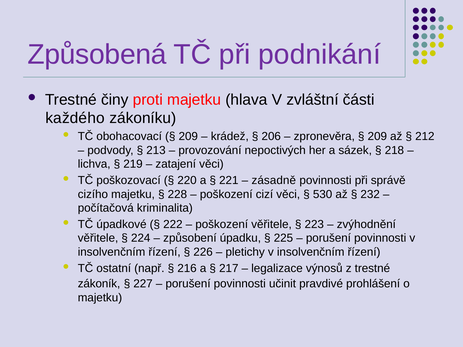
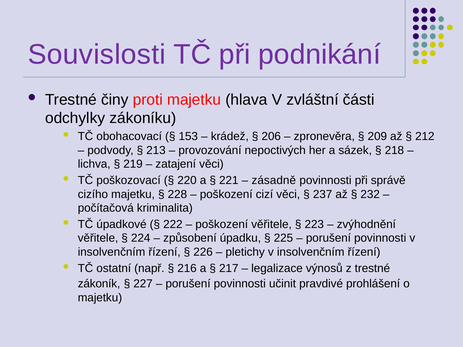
Způsobená: Způsobená -> Souvislosti (97, 54)
každého: každého -> odchylky (75, 118)
209: 209 -> 153 (188, 136)
530: 530 -> 237 (323, 194)
